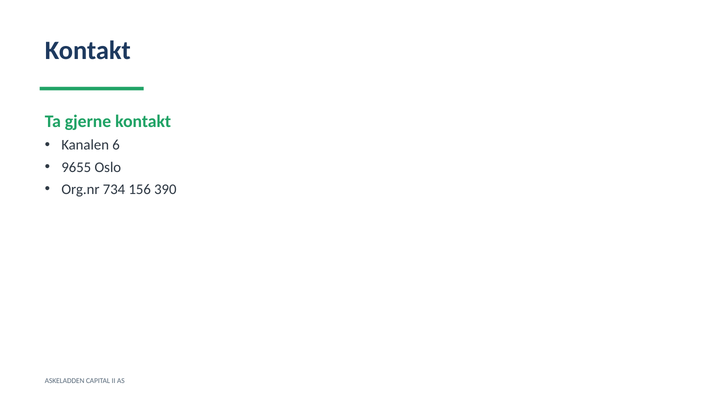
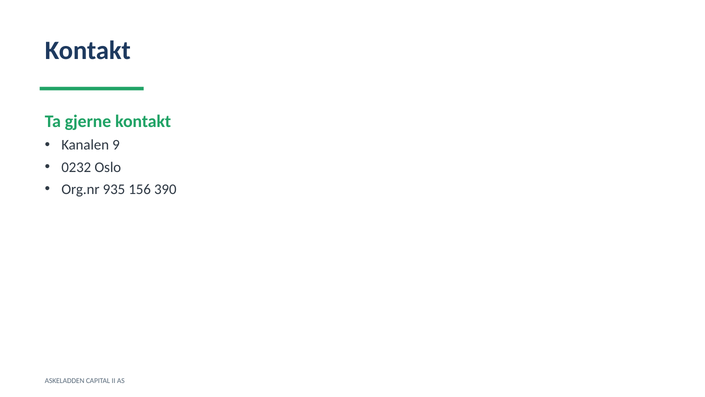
6: 6 -> 9 (116, 145)
9655: 9655 -> 0232 (76, 167)
734: 734 -> 935 (114, 189)
